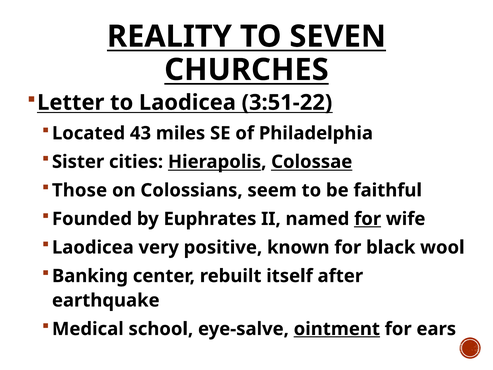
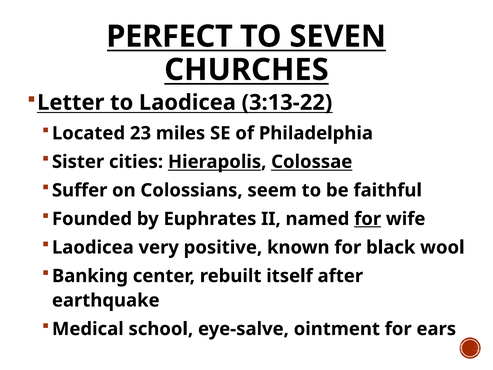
REALITY: REALITY -> PERFECT (170, 36)
3:51-22: 3:51-22 -> 3:13-22 (287, 102)
43: 43 -> 23 (140, 133)
Those: Those -> Suffer (80, 190)
ointment underline: present -> none (337, 329)
